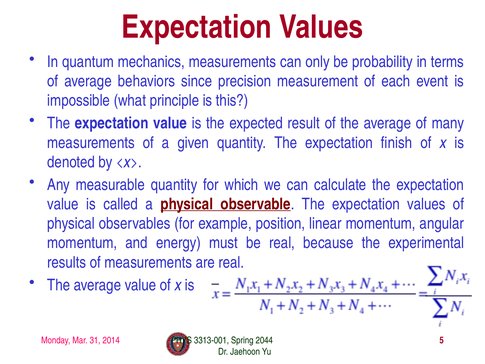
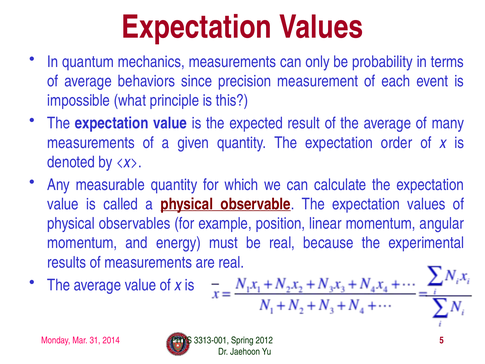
finish: finish -> order (397, 143)
2044: 2044 -> 2012 (264, 340)
